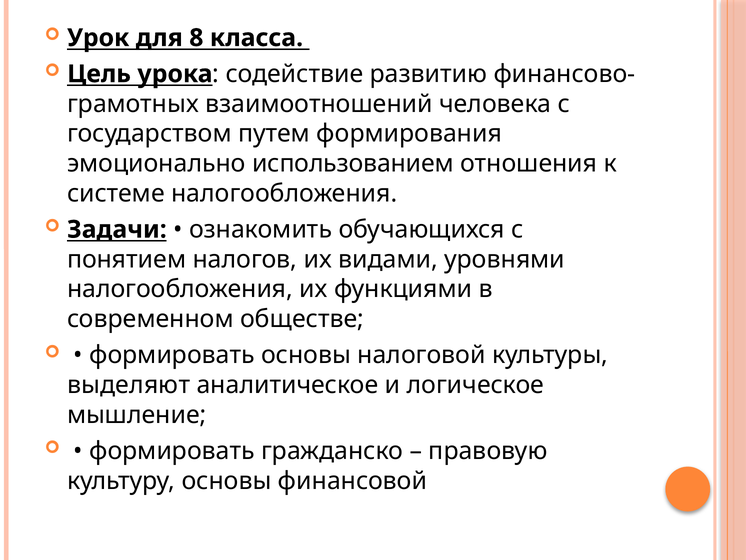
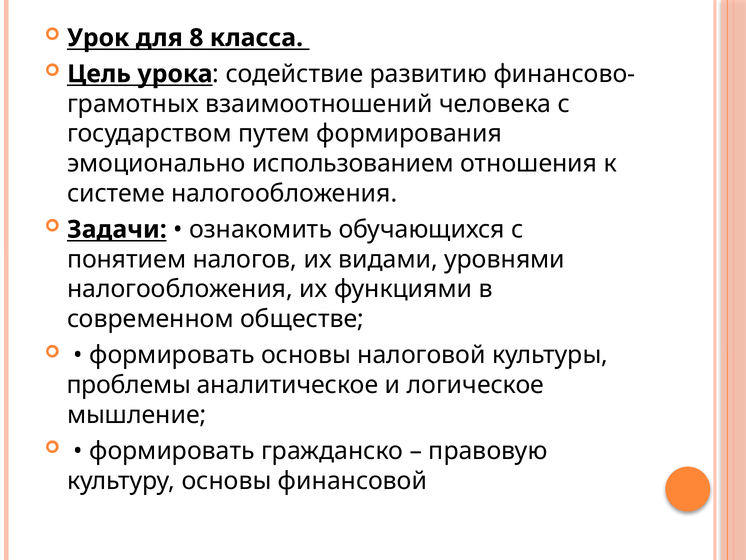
выделяют: выделяют -> проблемы (129, 385)
